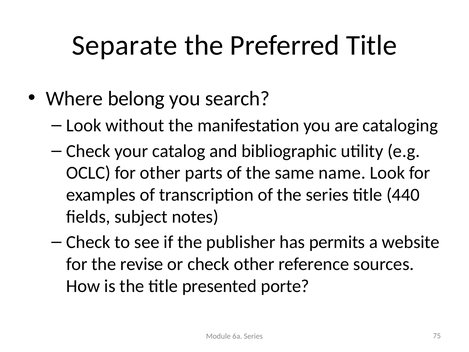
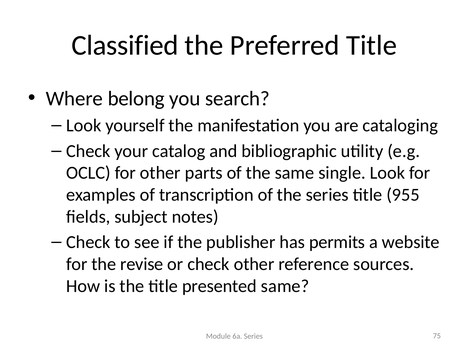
Separate: Separate -> Classified (125, 45)
without: without -> yourself (135, 125)
name: name -> single (342, 173)
440: 440 -> 955 (403, 195)
presented porte: porte -> same (285, 286)
